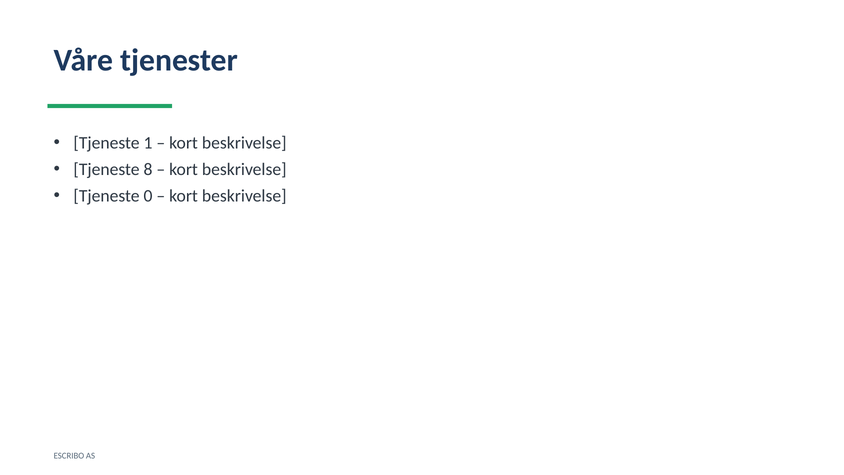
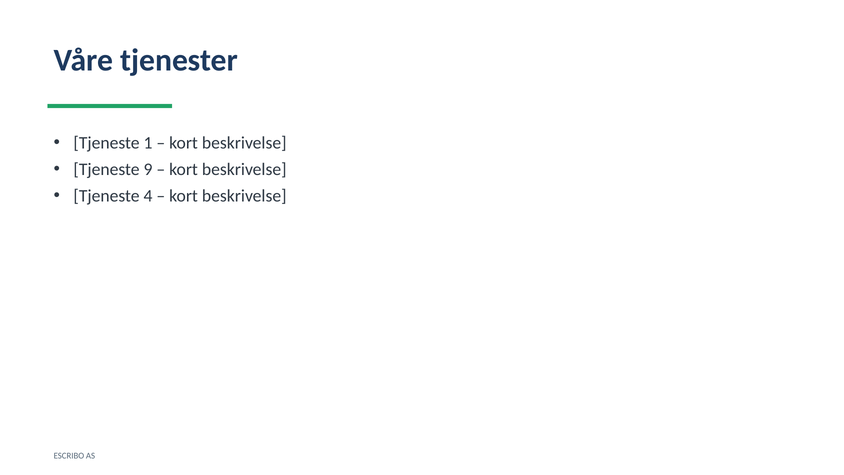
8: 8 -> 9 (148, 169)
0: 0 -> 4 (148, 196)
